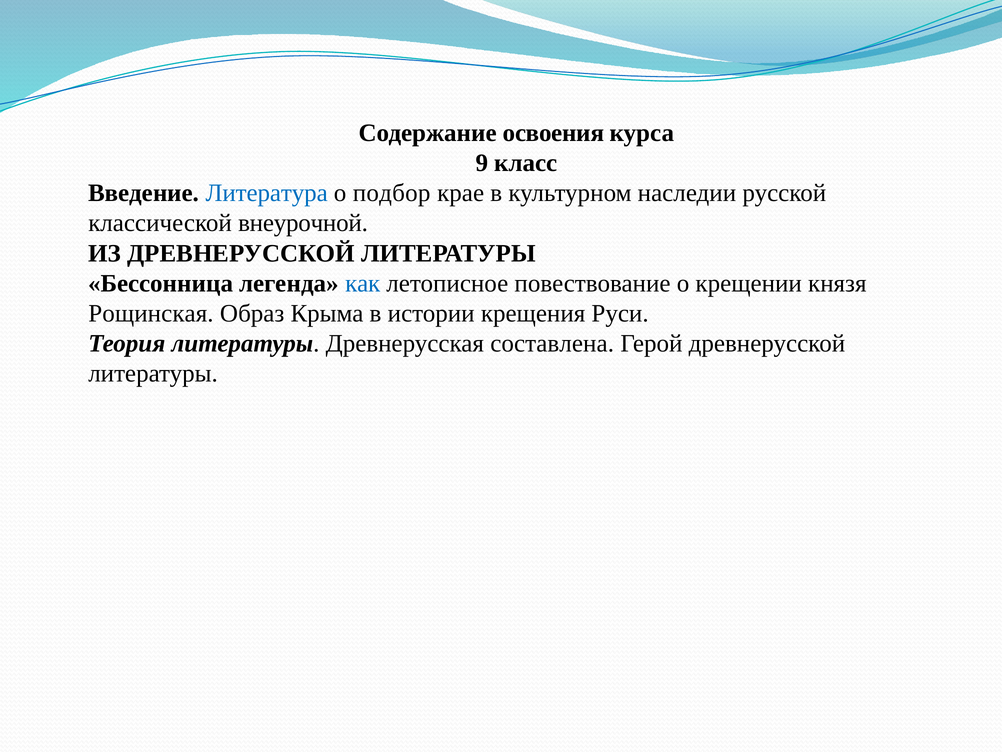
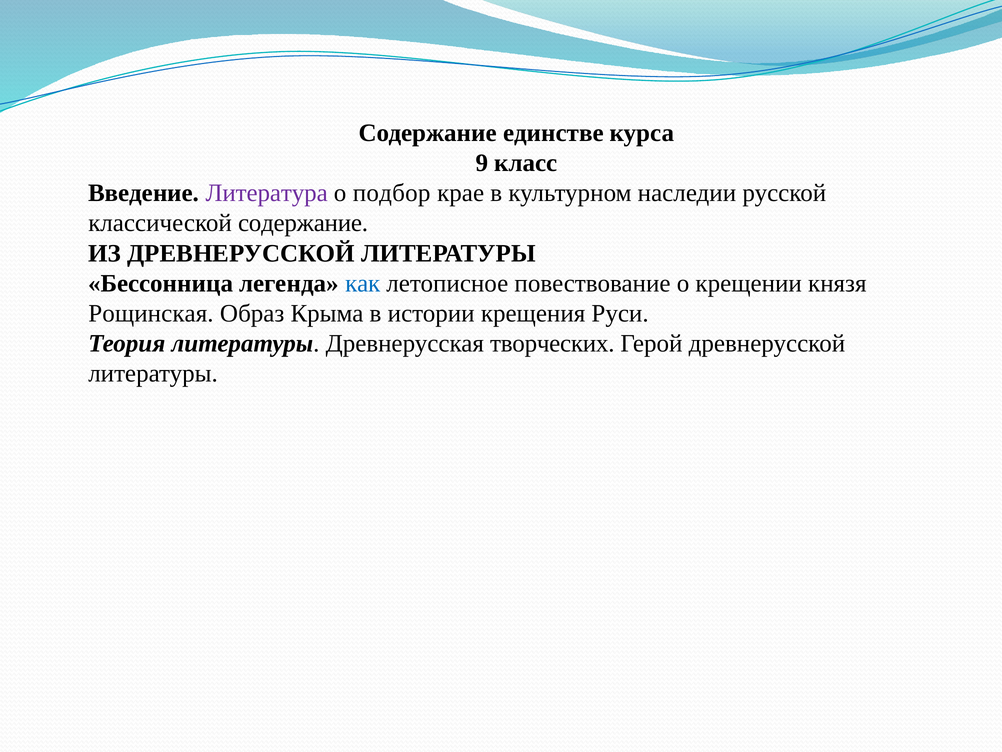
освоения: освоения -> единстве (553, 133)
Литература colour: blue -> purple (267, 193)
классической внеурочной: внеурочной -> содержание (303, 223)
составлена: составлена -> творческих (552, 343)
